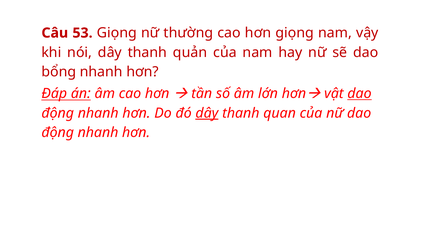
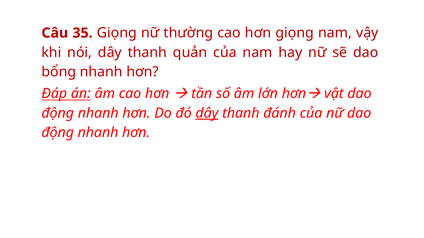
53: 53 -> 35 (83, 33)
dao underline: present -> none (359, 94)
quan: quan -> đánh (280, 113)
